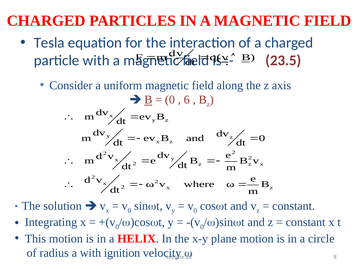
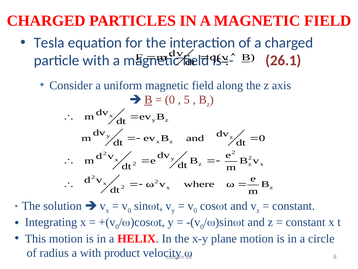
23.5: 23.5 -> 26.1 (283, 60)
6: 6 -> 5 (187, 100)
ignition: ignition -> product (122, 252)
